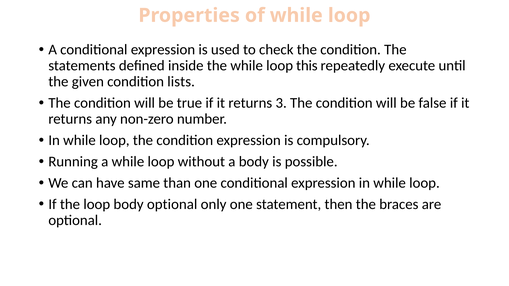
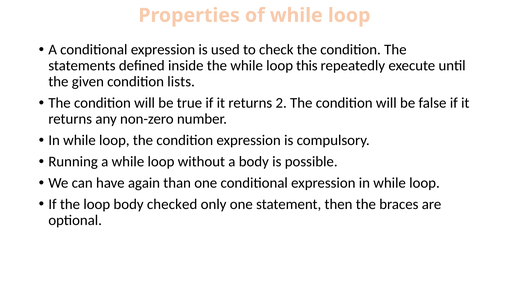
3: 3 -> 2 (281, 103)
same: same -> again (144, 183)
body optional: optional -> checked (172, 205)
